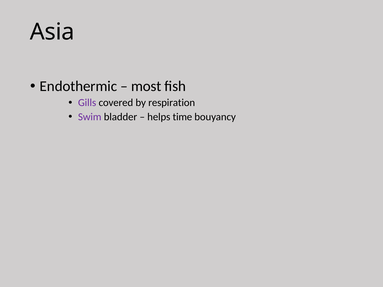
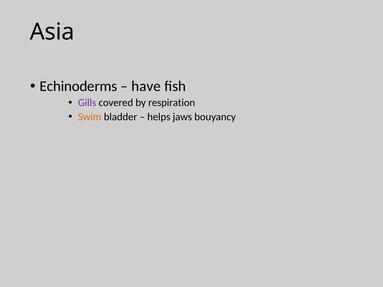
Endothermic: Endothermic -> Echinoderms (78, 86)
most: most -> have (146, 86)
Swim colour: purple -> orange (90, 117)
time: time -> jaws (182, 117)
